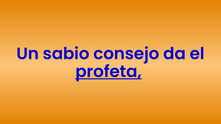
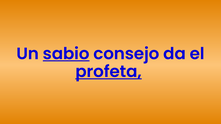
sabio underline: none -> present (66, 54)
